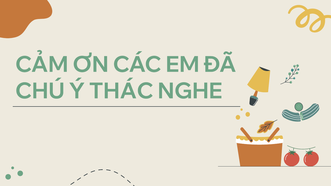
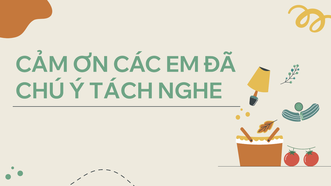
THÁC: THÁC -> TÁCH (121, 91)
